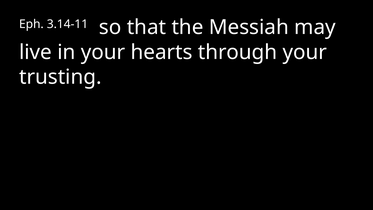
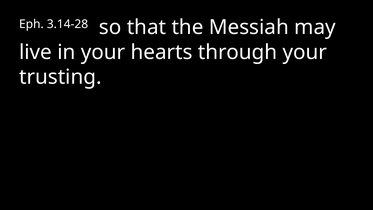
3.14-11: 3.14-11 -> 3.14-28 (67, 24)
